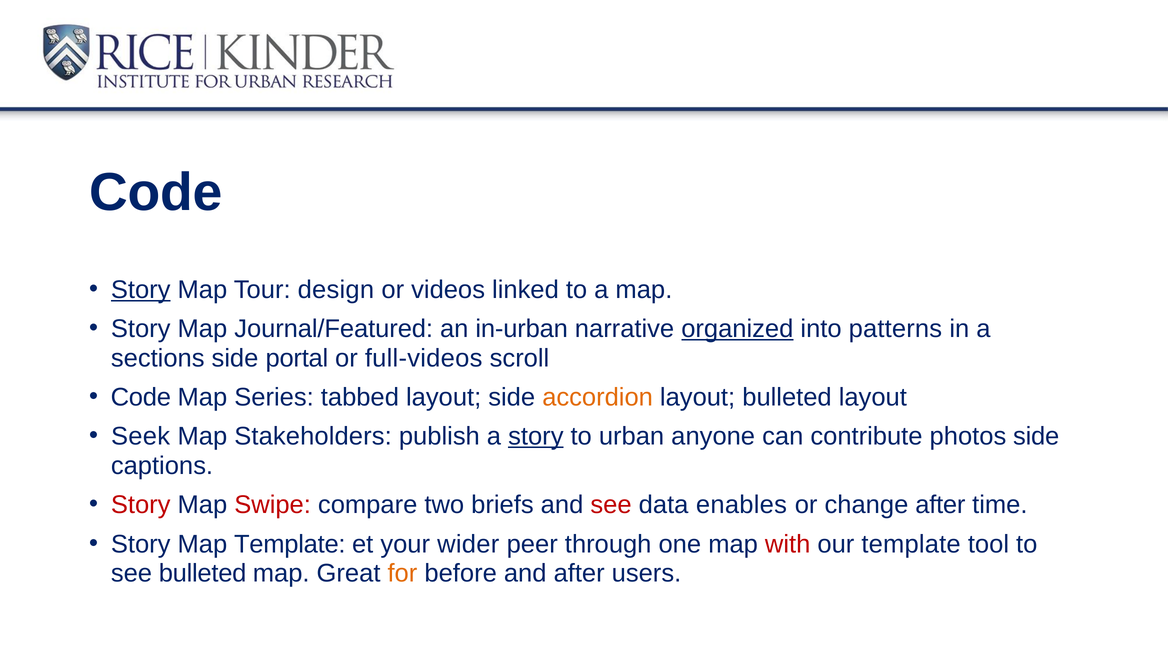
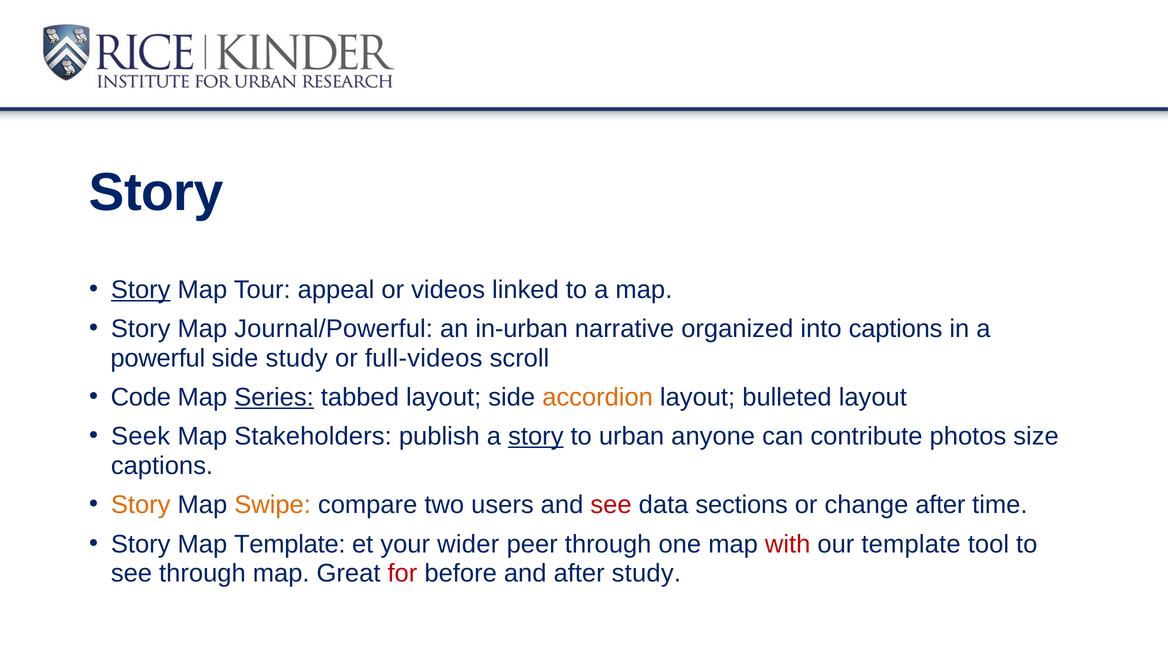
Code: Code -> Story (156, 193)
design: design -> appeal (336, 290)
Journal/Featured: Journal/Featured -> Journal/Powerful (334, 329)
organized underline: present -> none (737, 329)
into patterns: patterns -> captions (896, 329)
sections: sections -> powerful (158, 358)
side portal: portal -> study (297, 358)
Series underline: none -> present (274, 397)
photos side: side -> size (1036, 436)
Story colour: red -> orange (141, 505)
Swipe colour: red -> orange (273, 505)
briefs: briefs -> users (502, 505)
enables: enables -> sections (742, 505)
see bulleted: bulleted -> through (202, 574)
for colour: orange -> red (402, 574)
after users: users -> study (646, 574)
